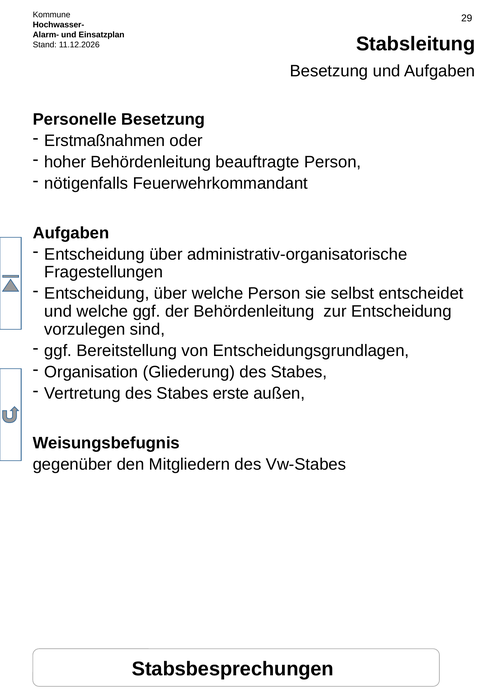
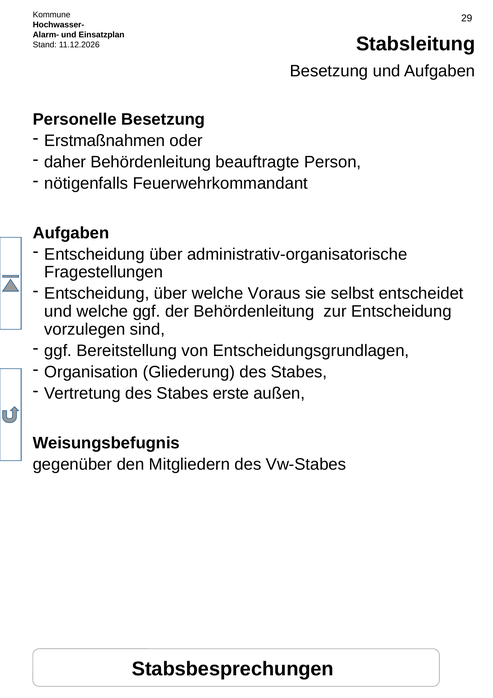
hoher: hoher -> daher (65, 162)
welche Person: Person -> Voraus (274, 293)
